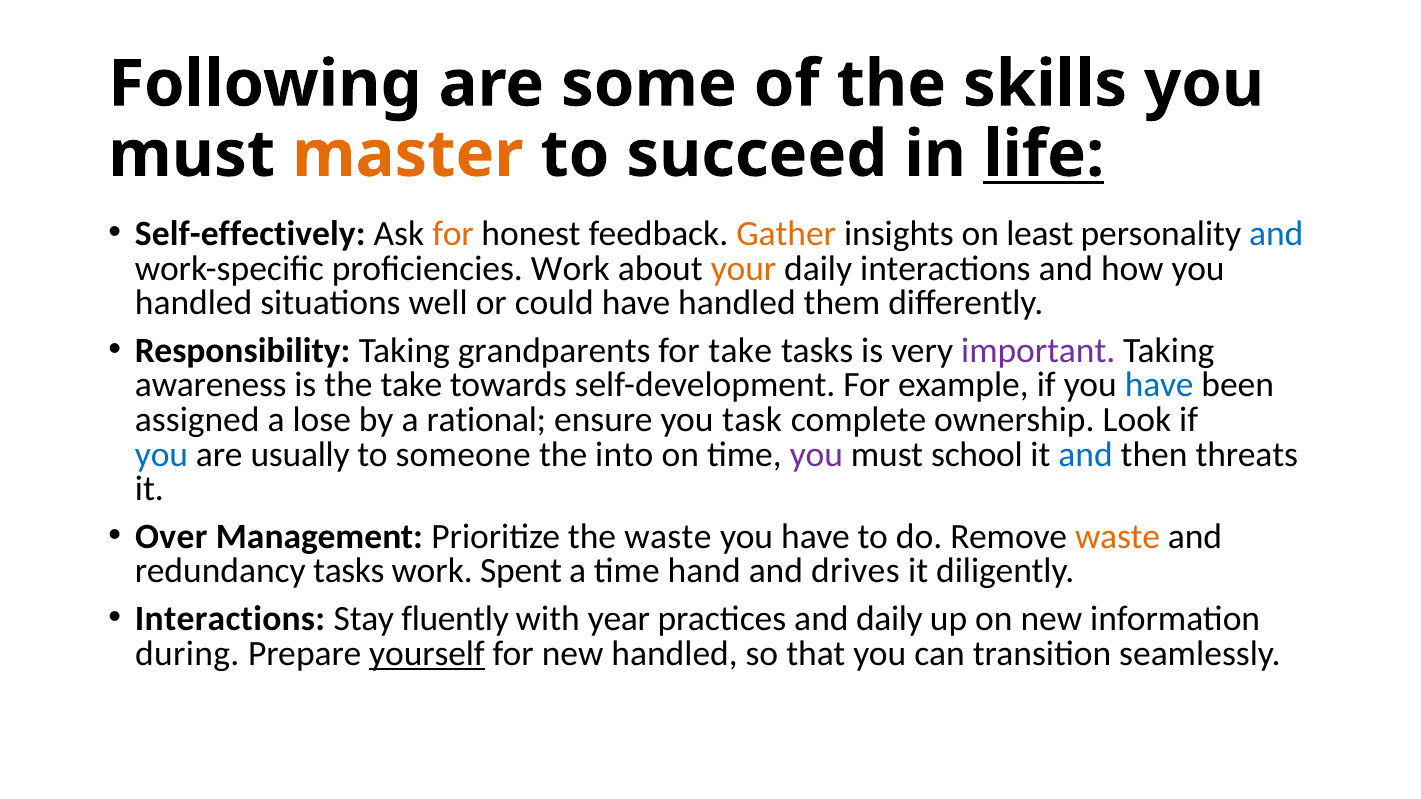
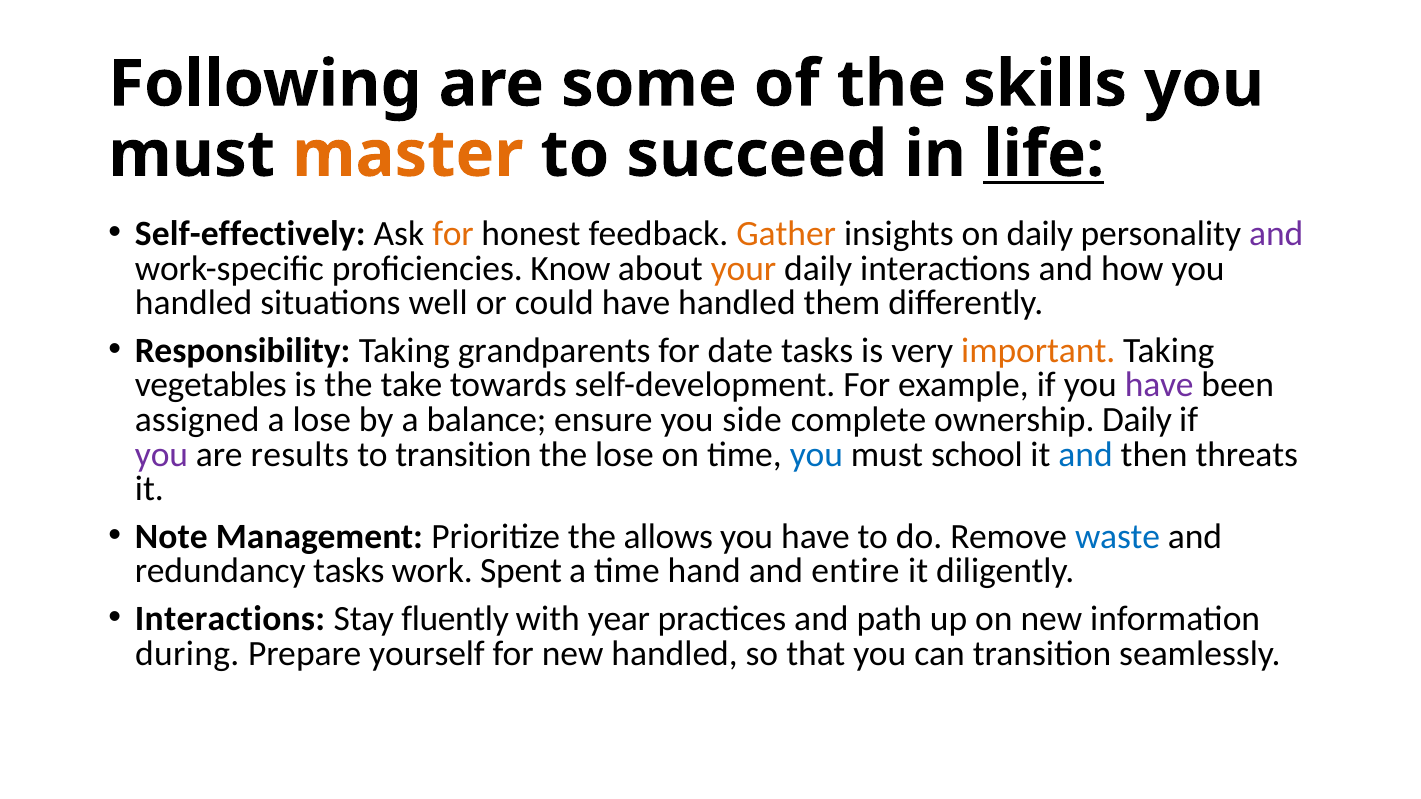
on least: least -> daily (1040, 234)
and colour: blue -> purple (1276, 234)
proficiencies Work: Work -> Know (571, 269)
for take: take -> date (740, 351)
important colour: purple -> orange (1038, 351)
awareness: awareness -> vegetables (211, 385)
have colour: blue -> purple (1159, 385)
rational: rational -> balance (486, 420)
task: task -> side (752, 420)
ownership Look: Look -> Daily (1137, 420)
you colour: blue -> purple (162, 454)
usually: usually -> results (300, 454)
to someone: someone -> transition (463, 454)
the into: into -> lose (624, 454)
you colour: purple -> blue (816, 454)
Over: Over -> Note (171, 537)
the waste: waste -> allows (668, 537)
waste colour: orange -> blue (1118, 537)
drives: drives -> entire (855, 571)
and daily: daily -> path (889, 619)
yourself underline: present -> none (427, 654)
